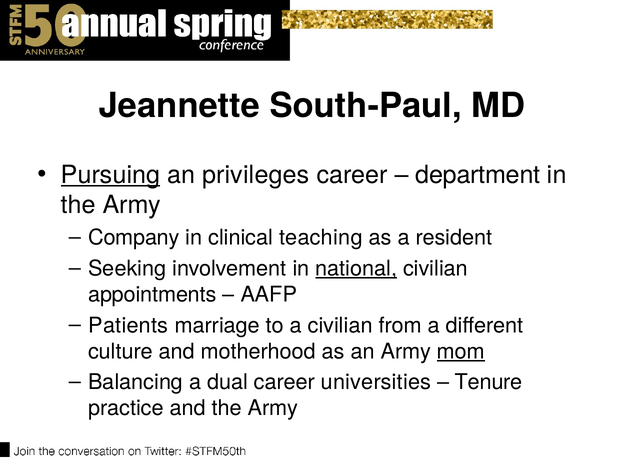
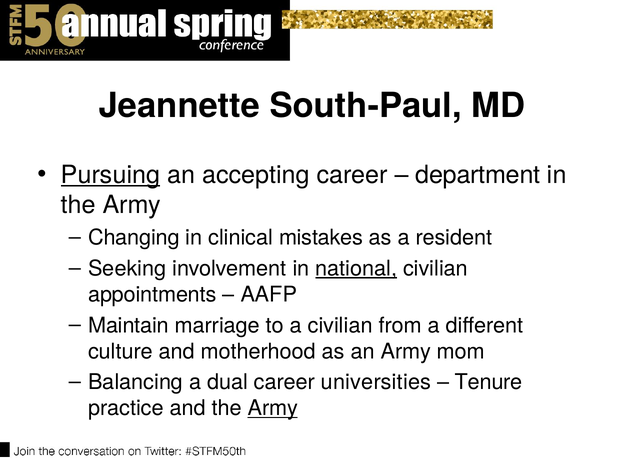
privileges: privileges -> accepting (256, 175)
Company: Company -> Changing (134, 238)
teaching: teaching -> mistakes (321, 238)
Patients: Patients -> Maintain (128, 325)
mom underline: present -> none (461, 351)
Army underline: none -> present (273, 408)
